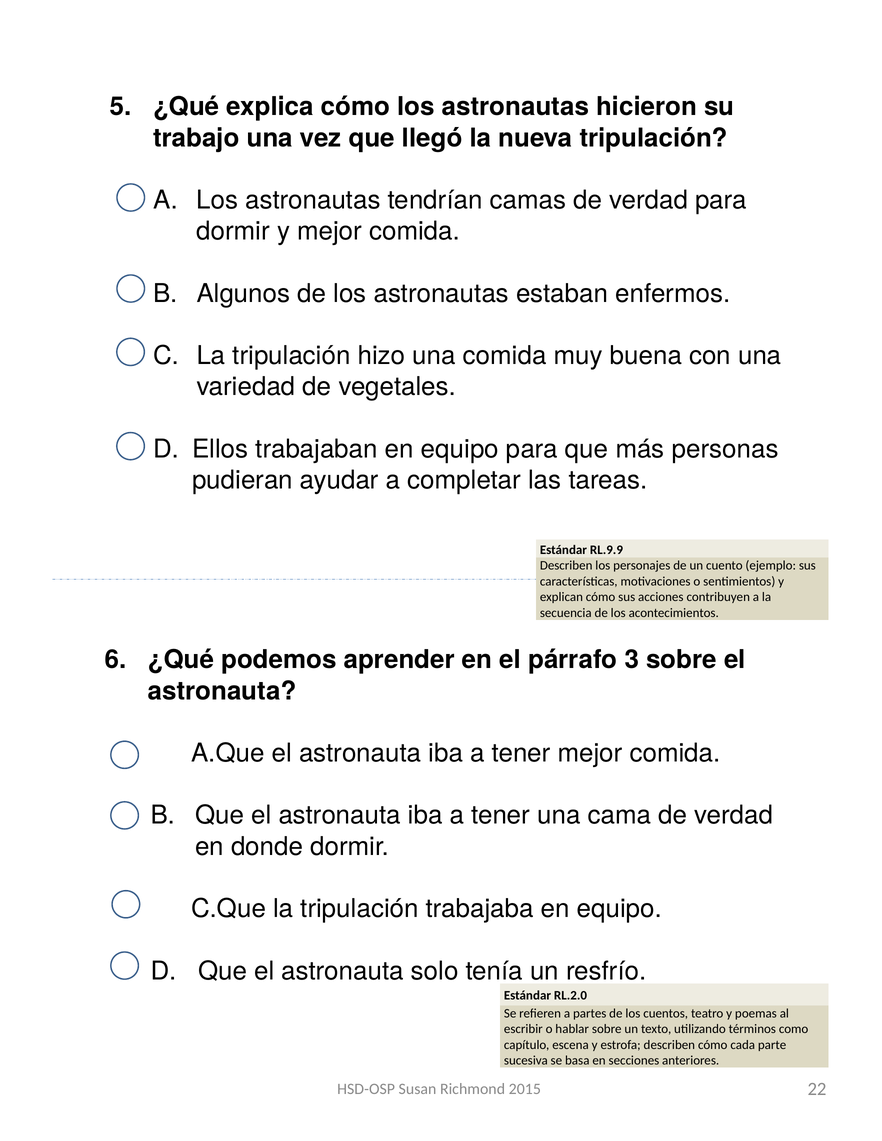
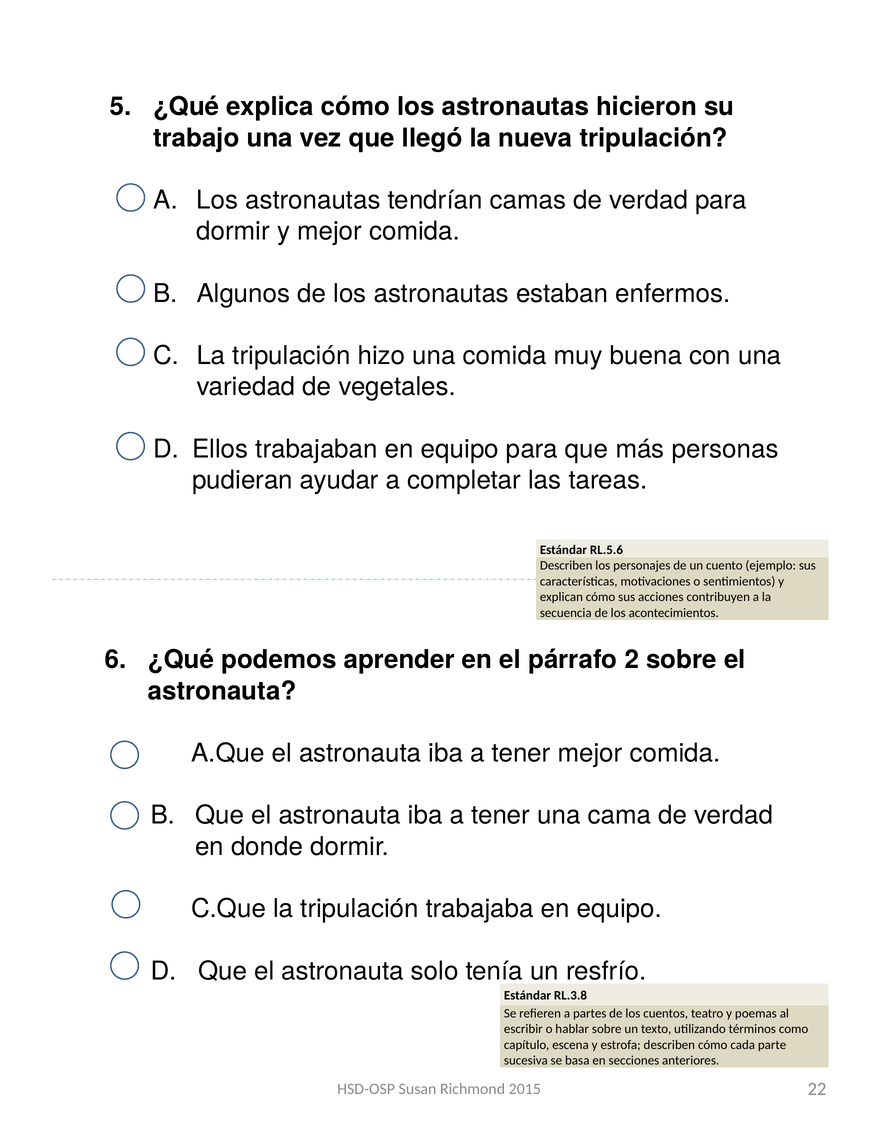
RL.9.9: RL.9.9 -> RL.5.6 (606, 550)
3: 3 -> 2 (632, 660)
RL.2.0: RL.2.0 -> RL.3.8 (570, 996)
